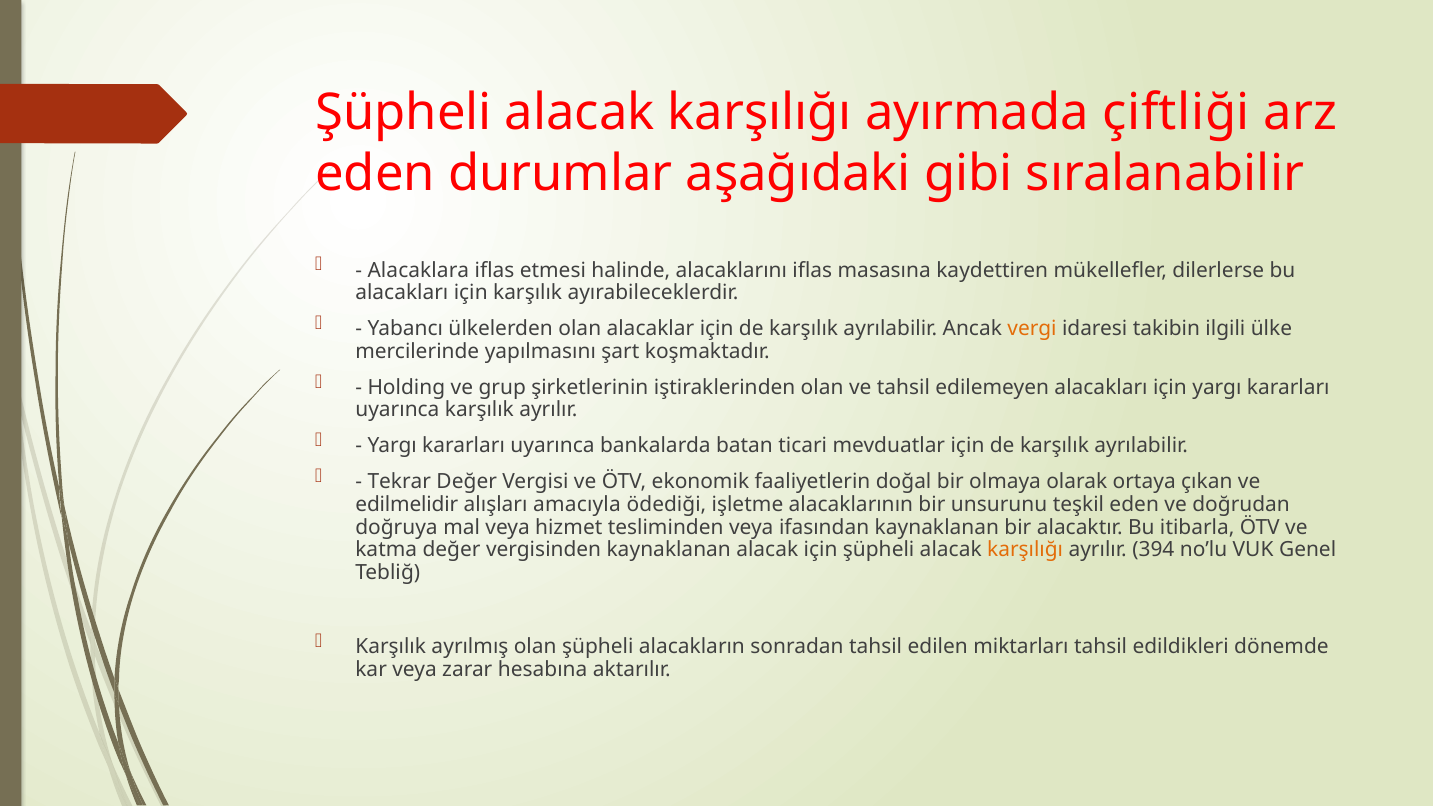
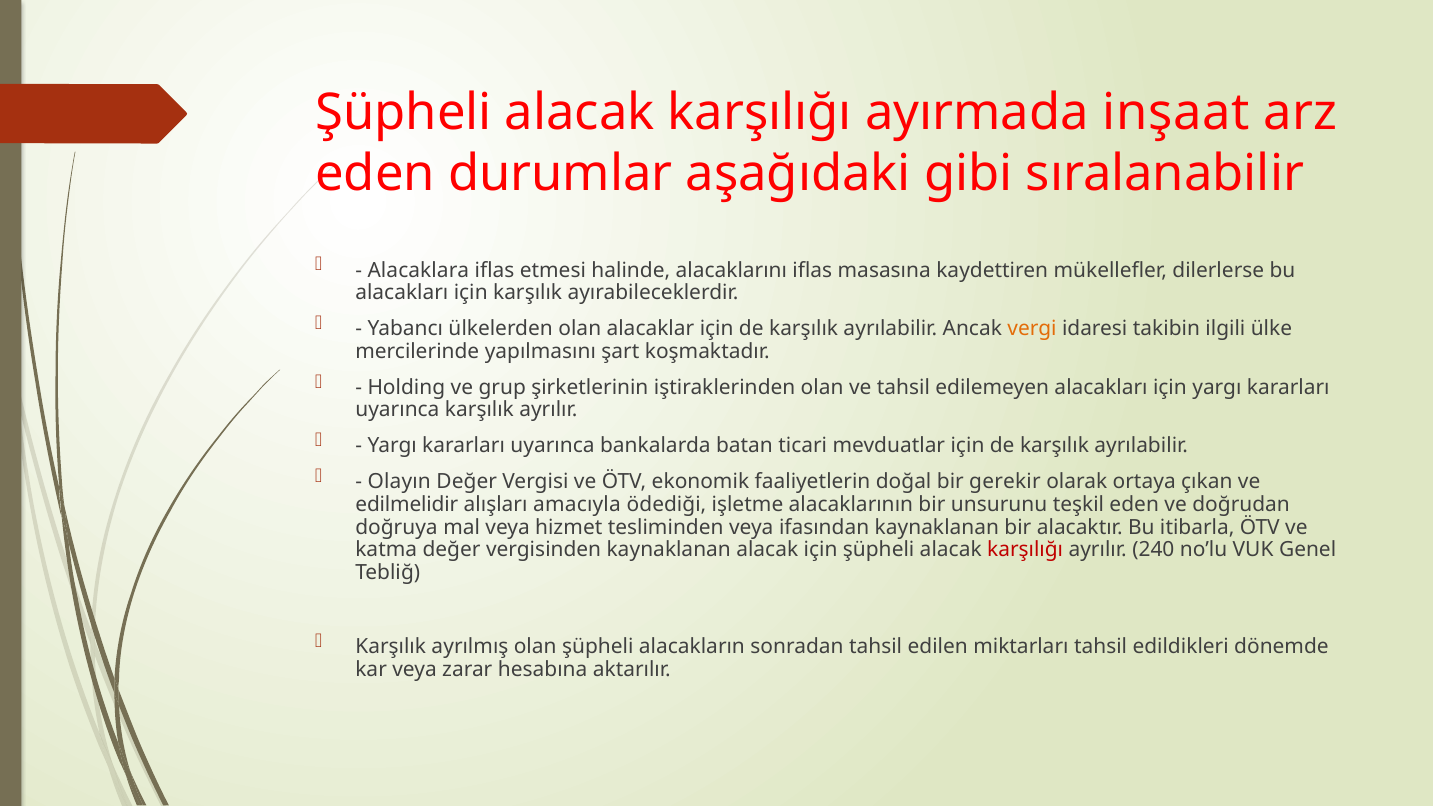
çiftliği: çiftliği -> inşaat (1176, 113)
Tekrar: Tekrar -> Olayın (399, 482)
olmaya: olmaya -> gerekir (1005, 482)
karşılığı colour: orange -> red (1025, 550)
394: 394 -> 240 (1153, 550)
